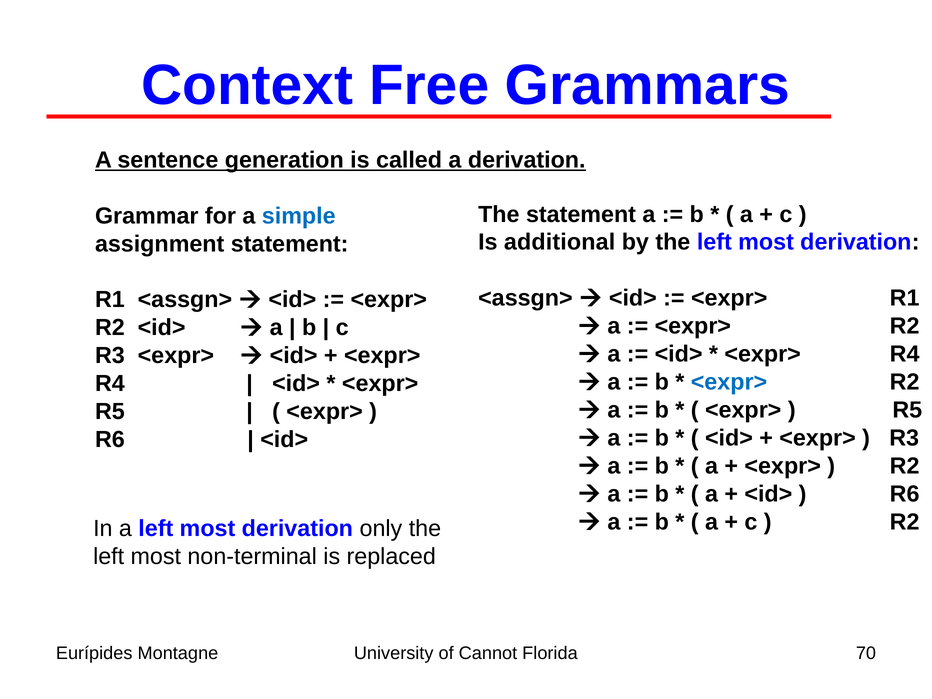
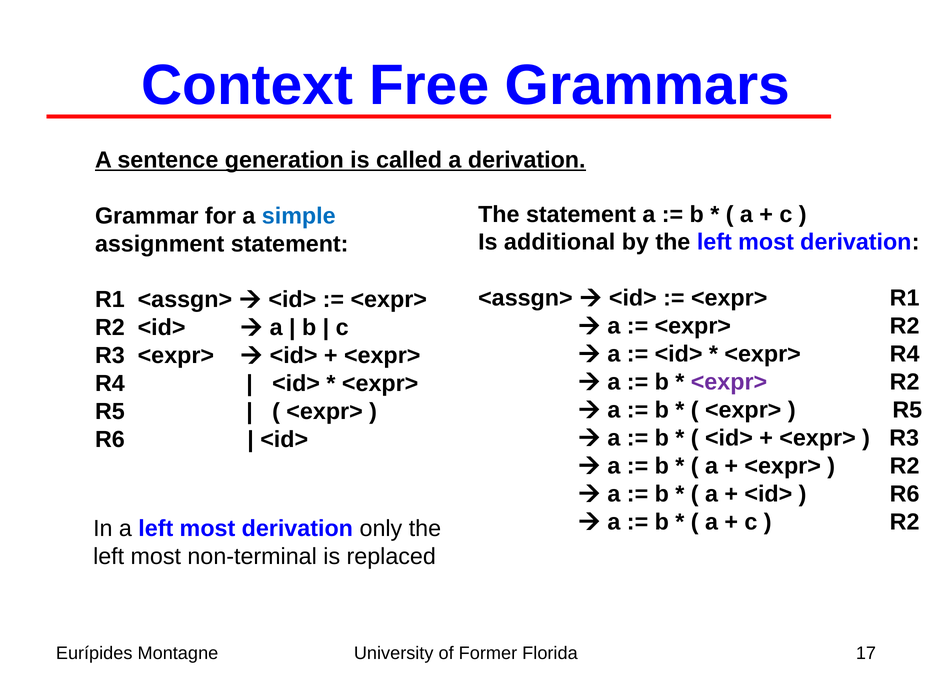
<expr> colour: blue -> purple (729, 382)
Cannot: Cannot -> Former (488, 653)
70: 70 -> 17 (866, 653)
